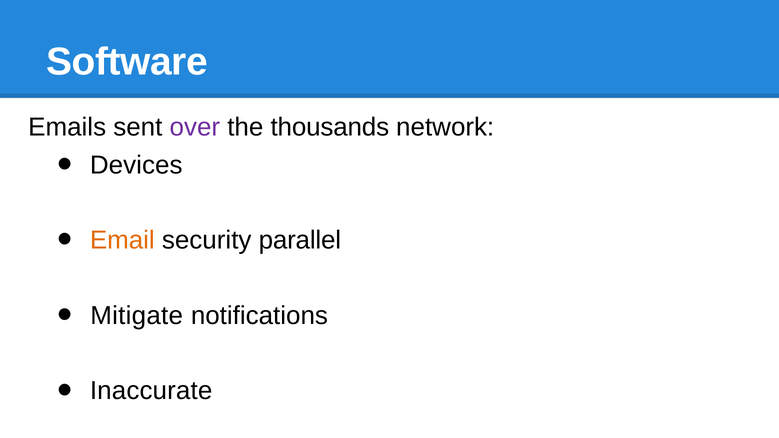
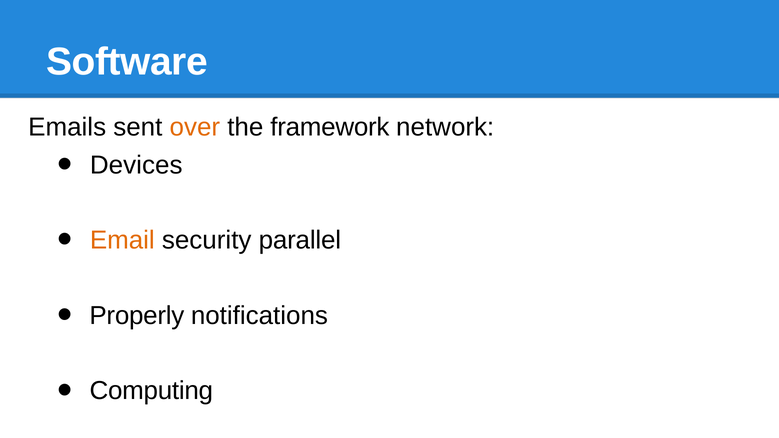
over colour: purple -> orange (195, 127)
thousands: thousands -> framework (330, 127)
Mitigate: Mitigate -> Properly (137, 316)
Inaccurate: Inaccurate -> Computing (151, 391)
